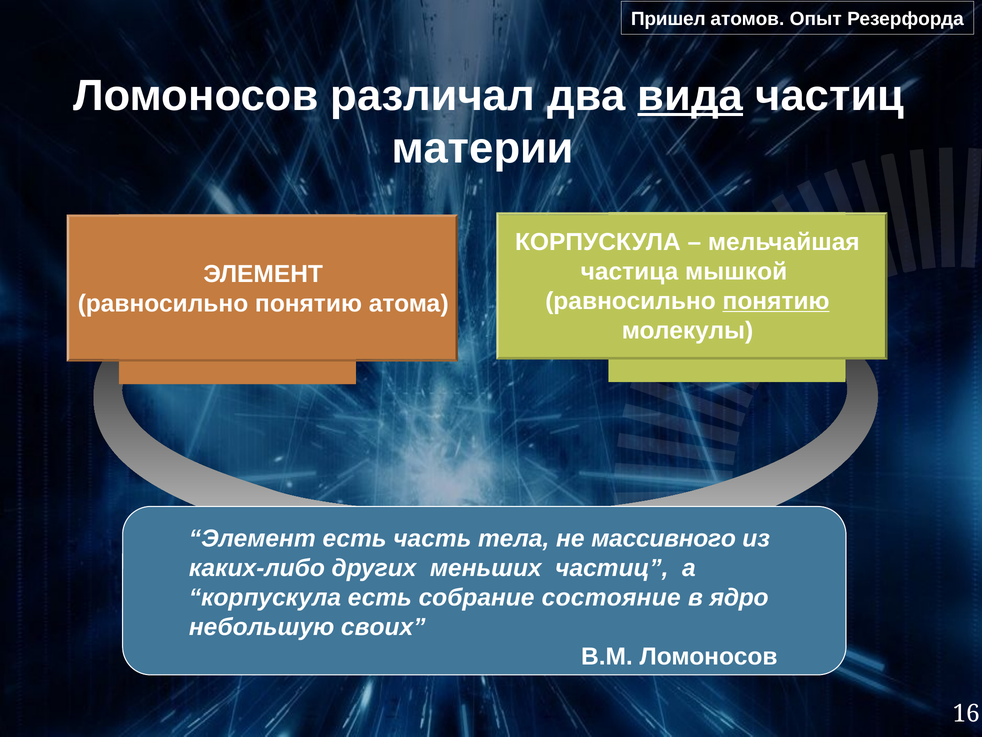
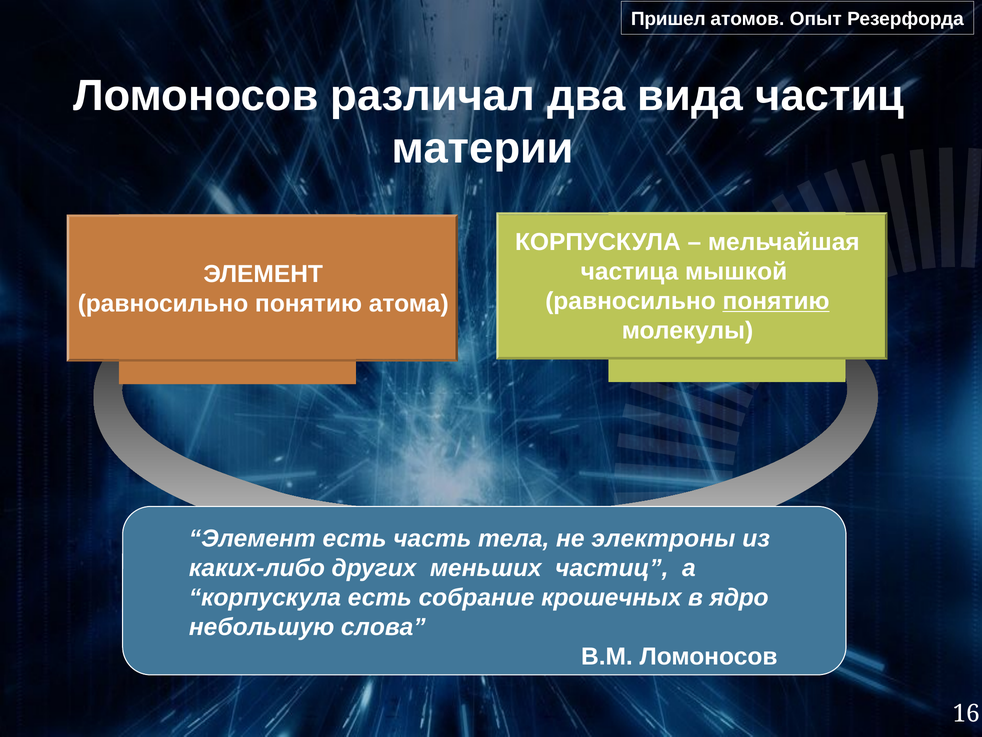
вида underline: present -> none (690, 96)
массивного: массивного -> электроны (663, 538)
состояние: состояние -> крошечных (611, 597)
своих: своих -> слова (383, 627)
